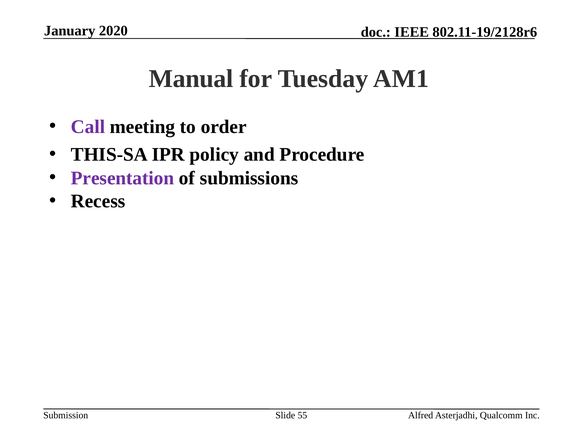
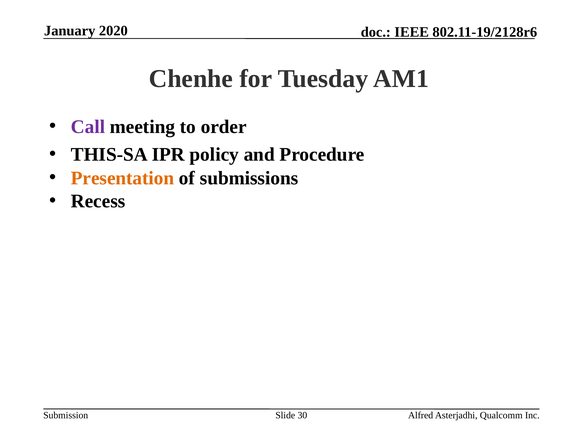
Manual: Manual -> Chenhe (191, 79)
Presentation colour: purple -> orange (123, 178)
55: 55 -> 30 (302, 416)
